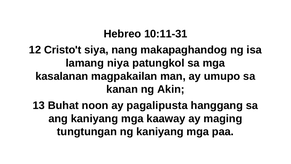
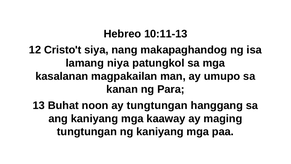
10:11-31: 10:11-31 -> 10:11-13 (166, 34)
Akin: Akin -> Para (171, 89)
ay pagalipusta: pagalipusta -> tungtungan (157, 105)
